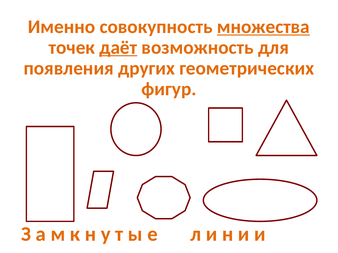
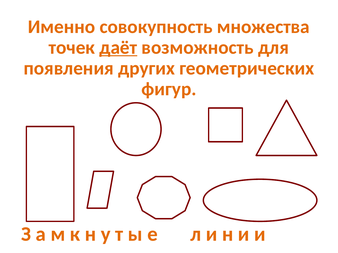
множества underline: present -> none (263, 27)
